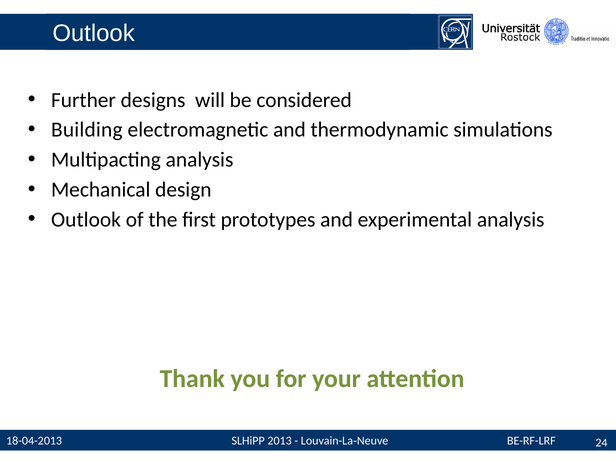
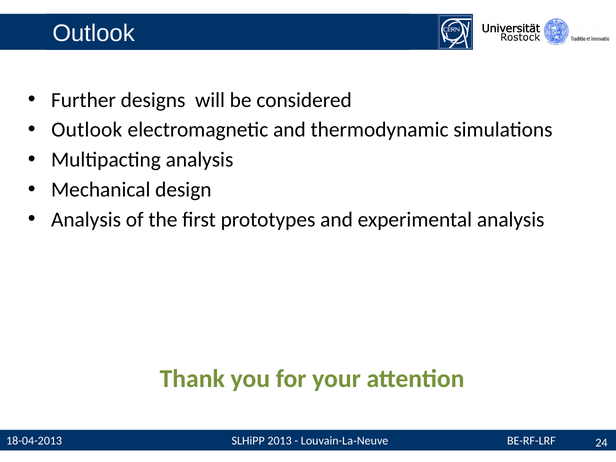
Building: Building -> Outlook (87, 130)
Outlook: Outlook -> Analysis (86, 220)
